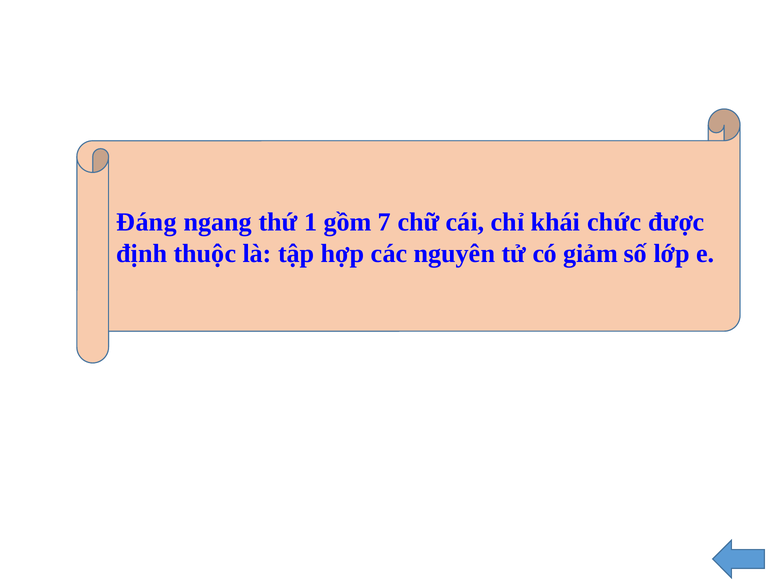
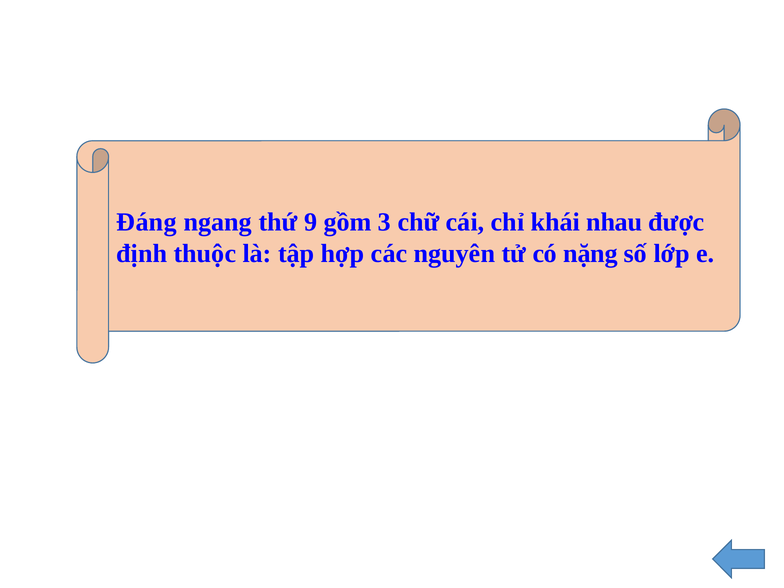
1: 1 -> 9 (311, 222)
7: 7 -> 3 (385, 222)
chức: chức -> nhau (614, 222)
giảm: giảm -> nặng (591, 253)
